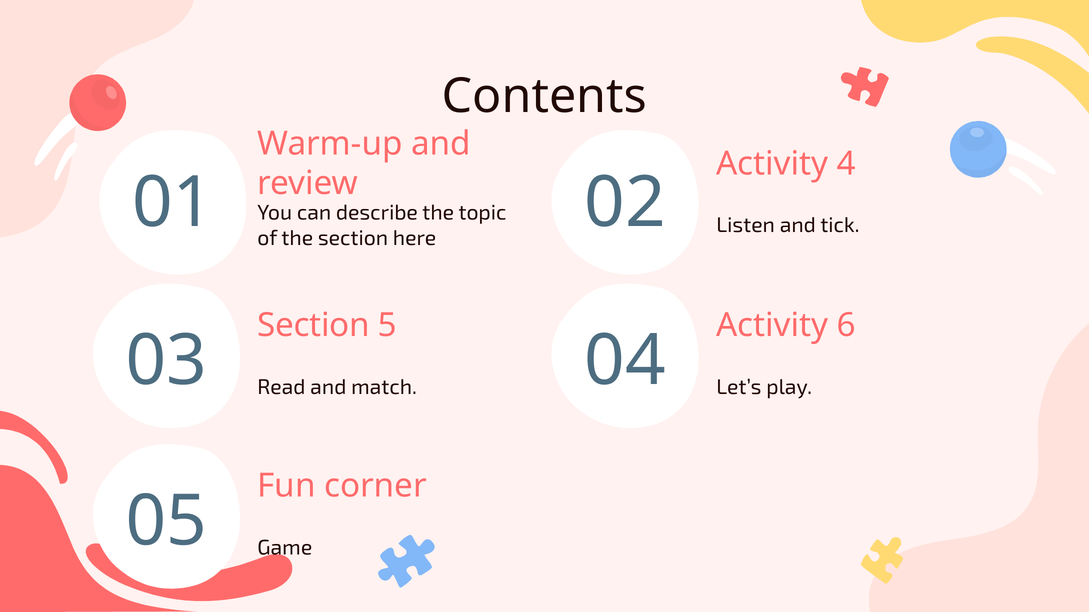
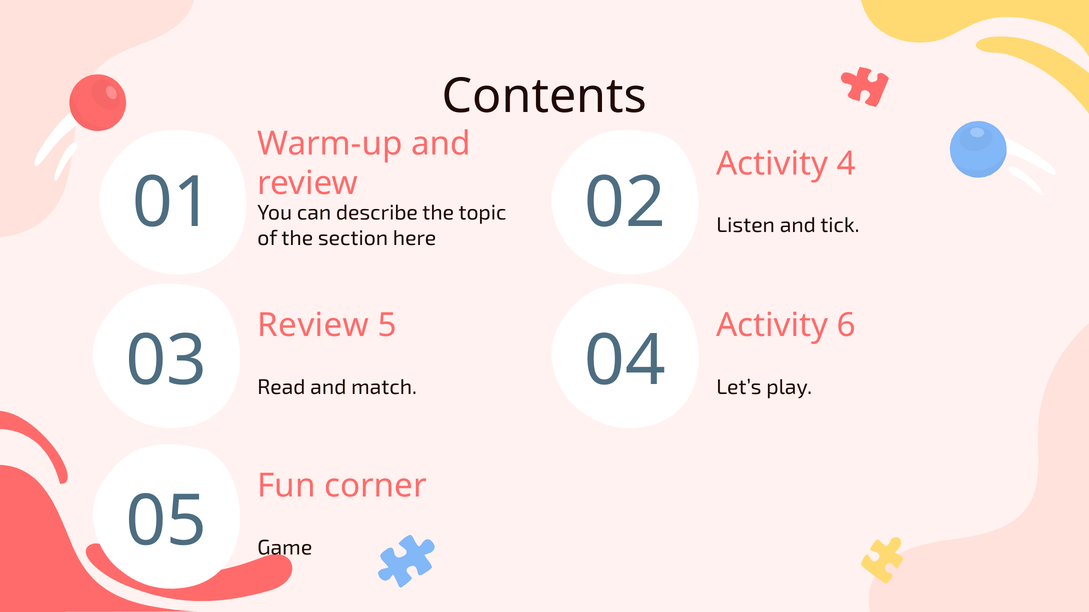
Section: Section -> Review (313, 326)
